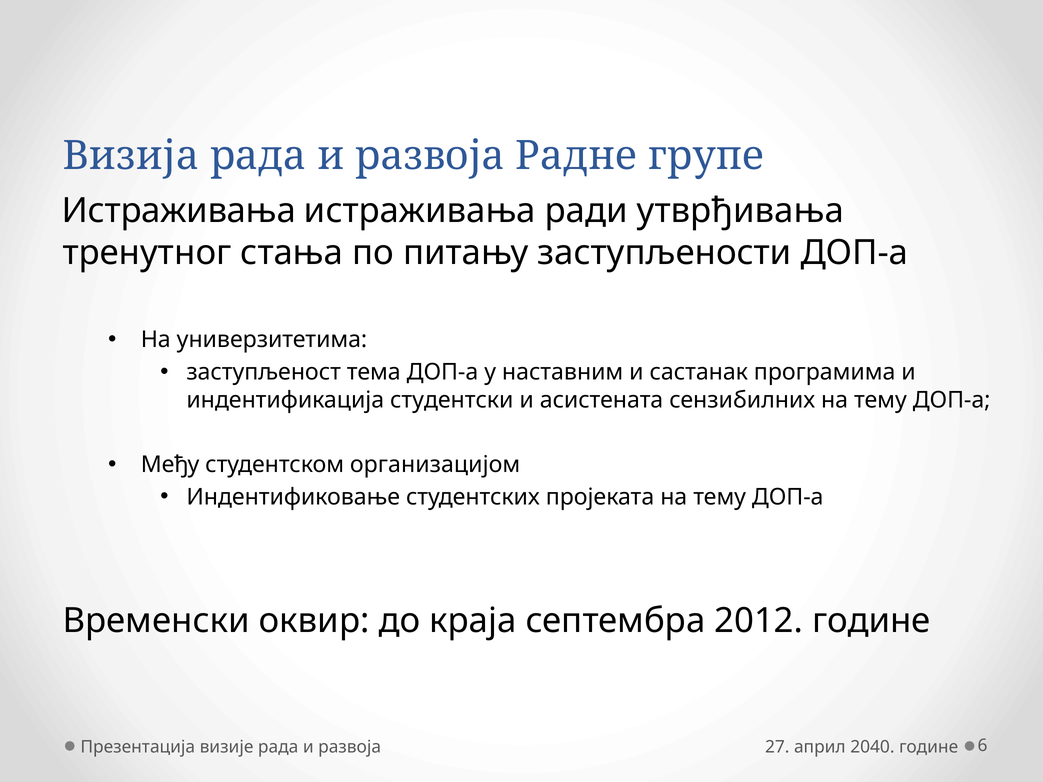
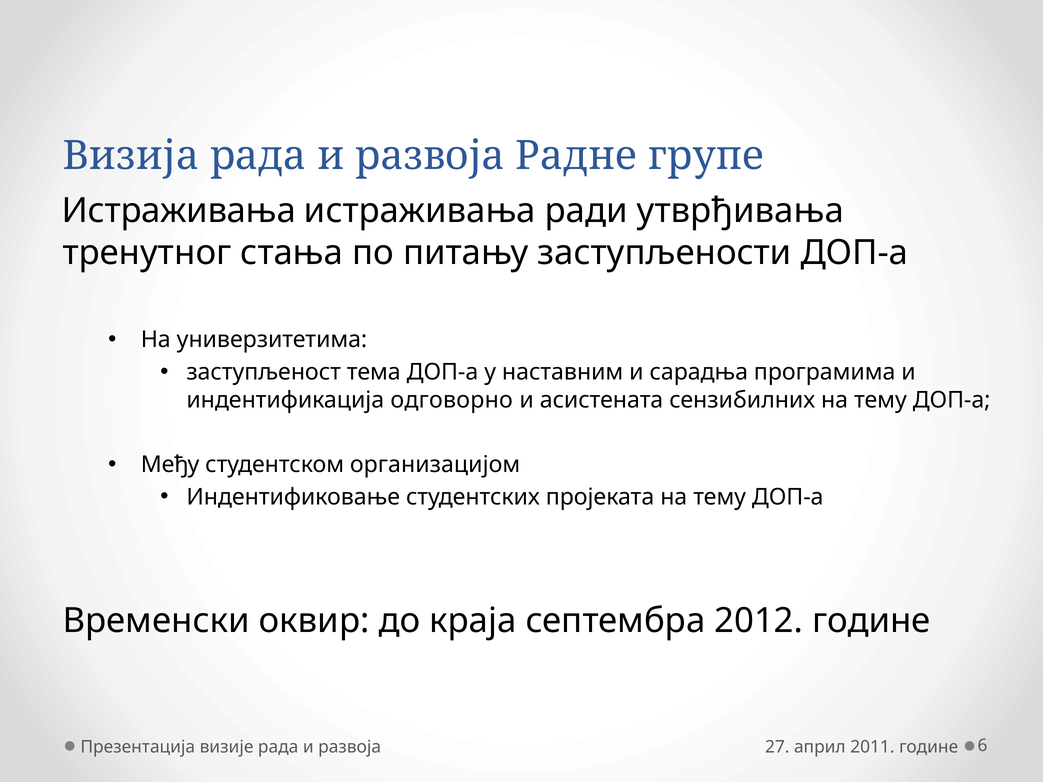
састанак: састанак -> сарадња (699, 372)
студентски: студентски -> одговорно (452, 400)
2040: 2040 -> 2011 (872, 747)
